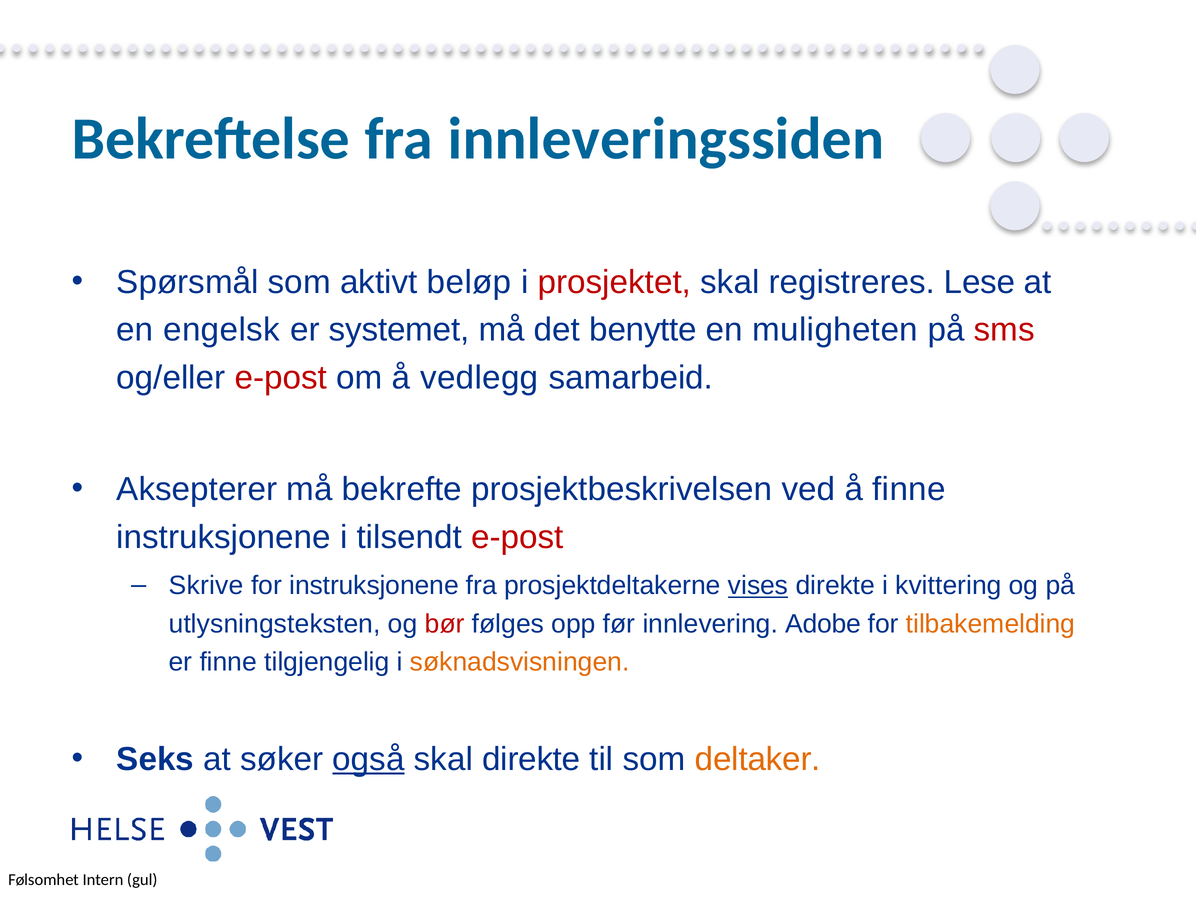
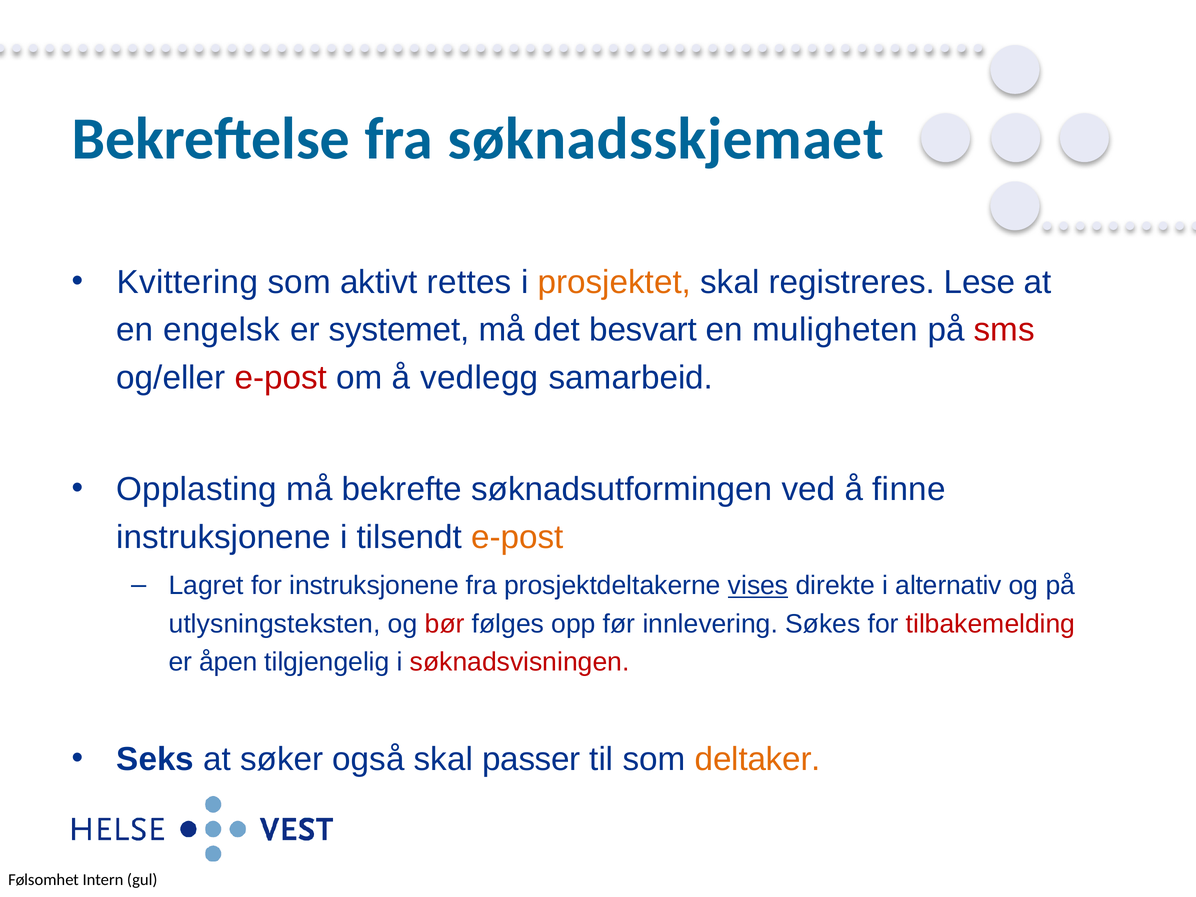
innleveringssiden: innleveringssiden -> søknadsskjemaet (666, 139)
Spørsmål: Spørsmål -> Kvittering (187, 282)
beløp: beløp -> rettes (469, 282)
prosjektet colour: red -> orange (614, 282)
benytte: benytte -> besvart (643, 330)
Aksepterer: Aksepterer -> Opplasting (197, 489)
prosjektbeskrivelsen: prosjektbeskrivelsen -> søknadsutformingen (622, 489)
e-post colour: red -> orange (517, 537)
Skrive: Skrive -> Lagret (206, 586)
kvittering: kvittering -> alternativ (949, 586)
Adobe: Adobe -> Søkes (823, 624)
tilbakemelding colour: orange -> red (991, 624)
er finne: finne -> åpen (228, 662)
søknadsvisningen colour: orange -> red (520, 662)
også underline: present -> none (369, 759)
skal direkte: direkte -> passer (531, 759)
